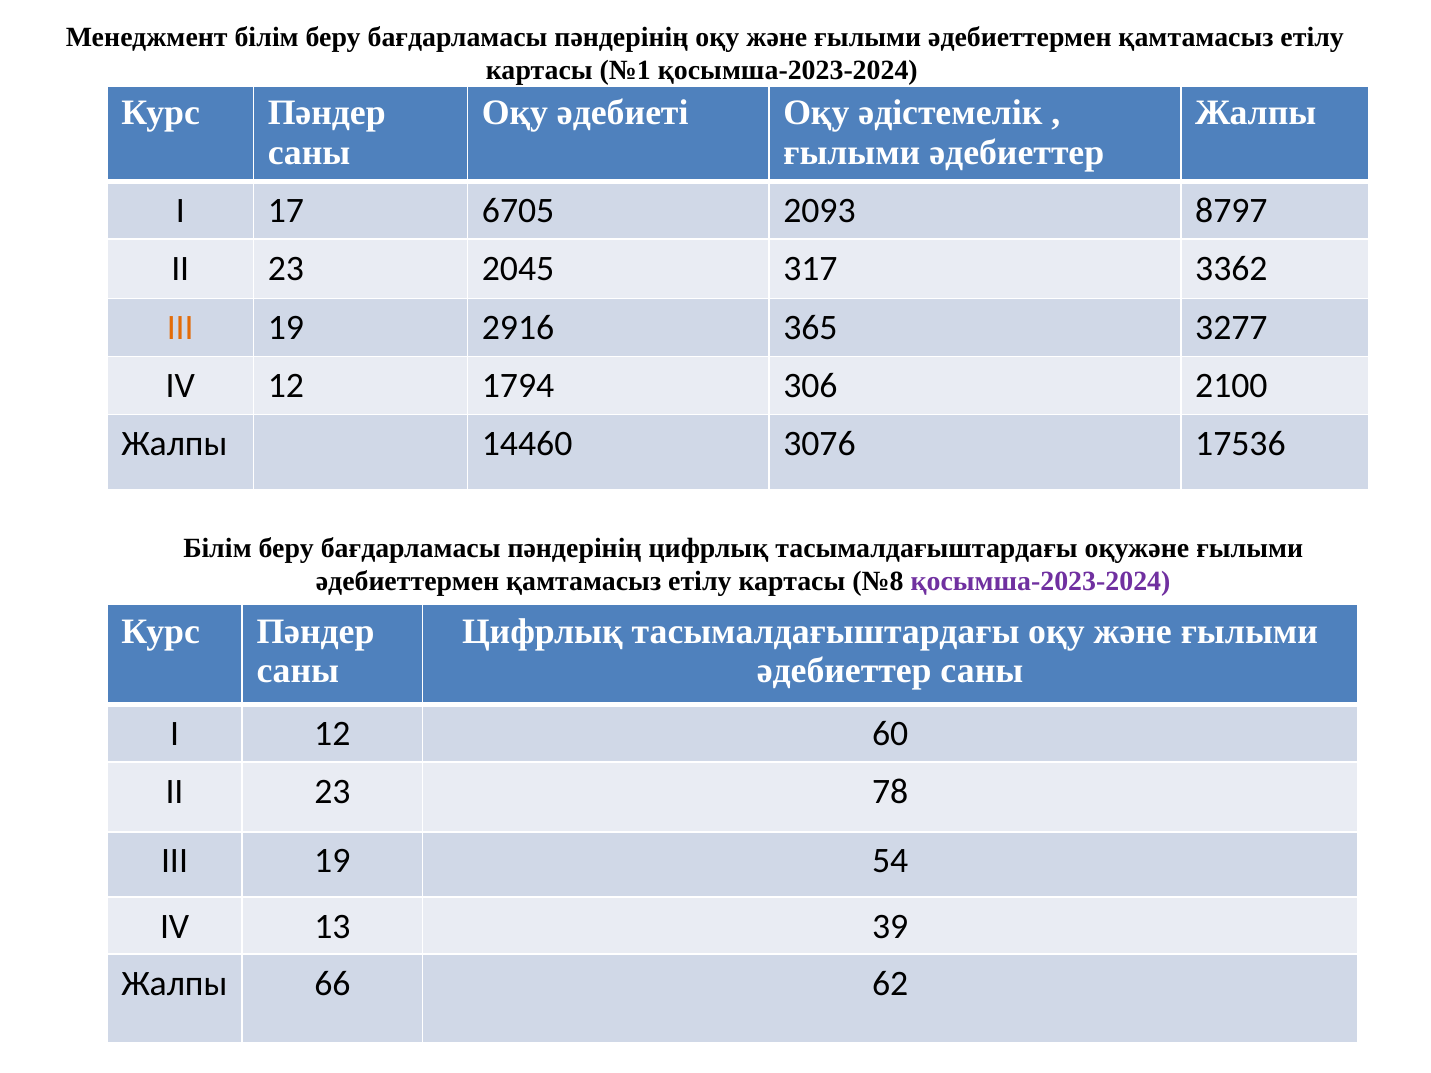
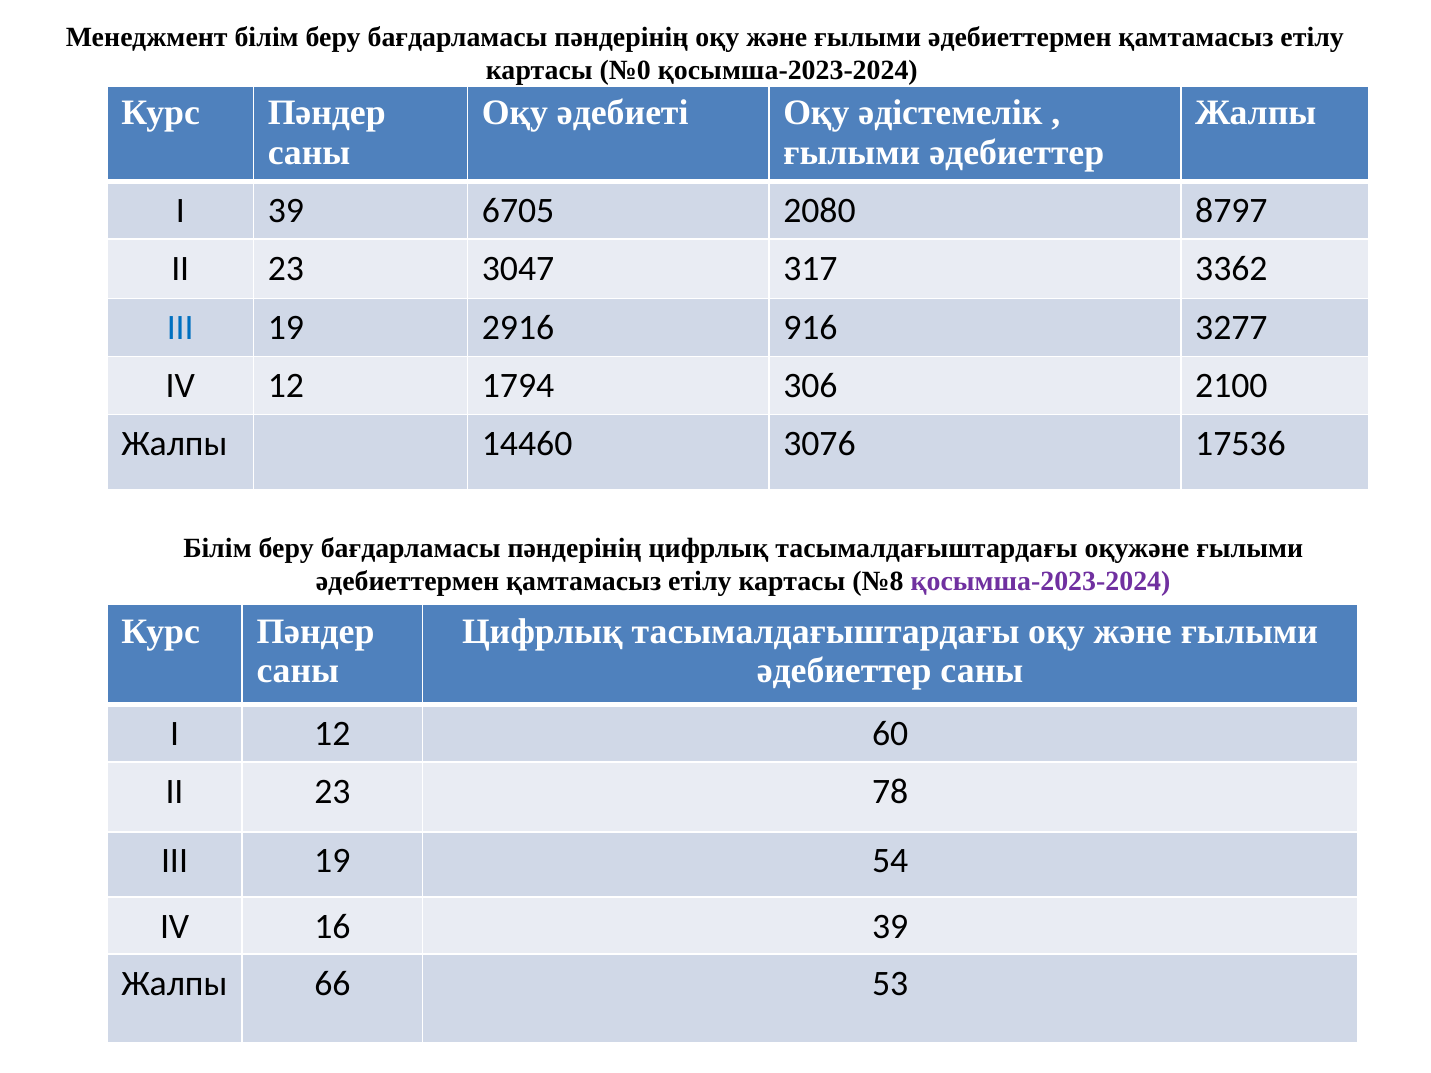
№1: №1 -> №0 (625, 70)
I 17: 17 -> 39 (286, 211)
2093: 2093 -> 2080 (819, 211)
2045: 2045 -> 3047 (518, 269)
III colour: orange -> blue (180, 328)
365: 365 -> 916 (810, 328)
13: 13 -> 16 (332, 927)
62: 62 -> 53 (890, 984)
